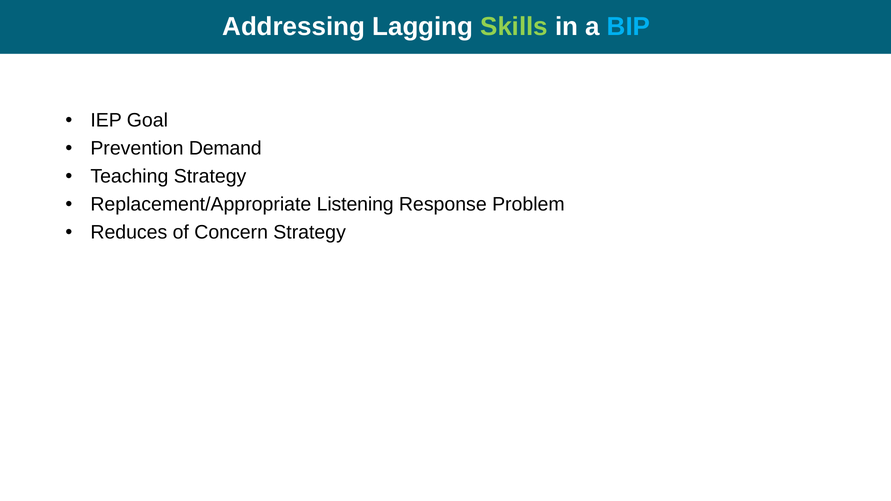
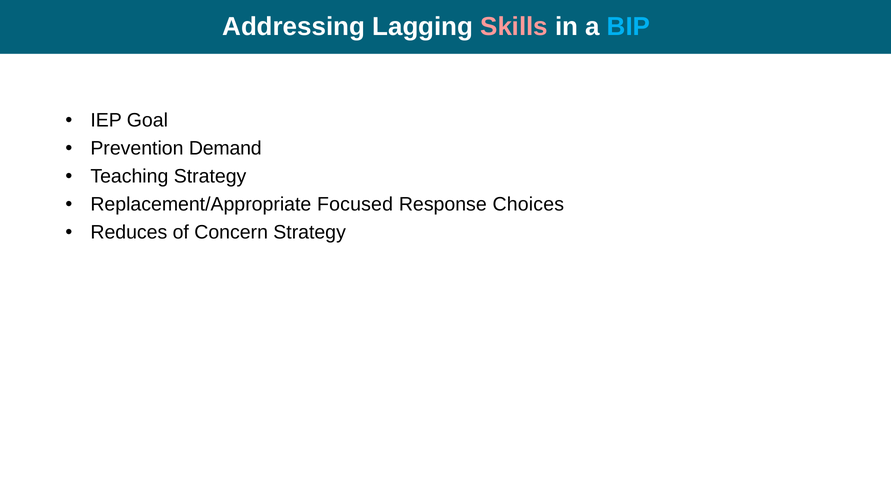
Skills colour: light green -> pink (514, 27)
Listening: Listening -> Focused (355, 205)
Problem: Problem -> Choices (528, 205)
